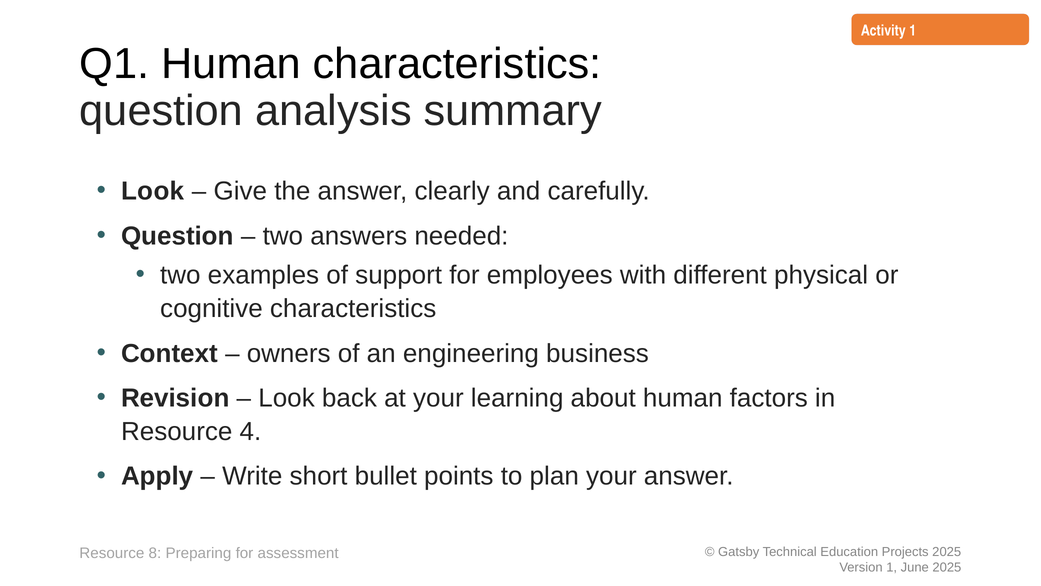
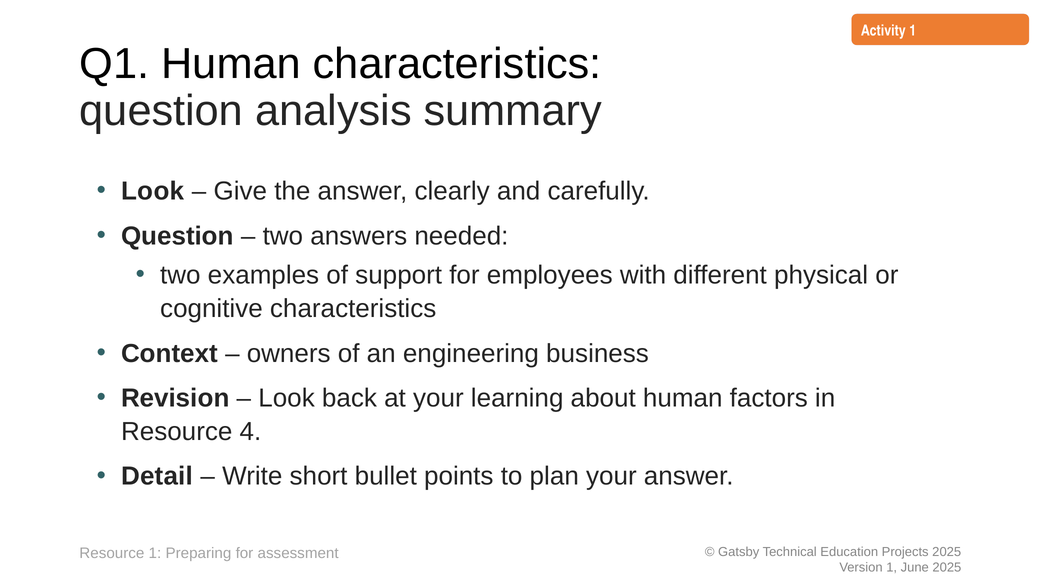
Apply: Apply -> Detail (157, 476)
Resource 8: 8 -> 1 (155, 553)
